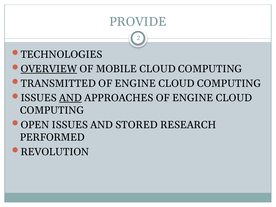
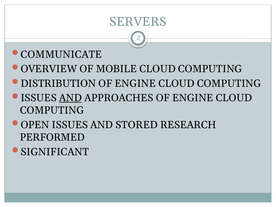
PROVIDE: PROVIDE -> SERVERS (138, 22)
TECHNOLOGIES: TECHNOLOGIES -> COMMUNICATE (61, 54)
OVERVIEW underline: present -> none (49, 69)
TRANSMITTED: TRANSMITTED -> DISTRIBUTION (58, 83)
REVOLUTION: REVOLUTION -> SIGNIFICANT (55, 152)
